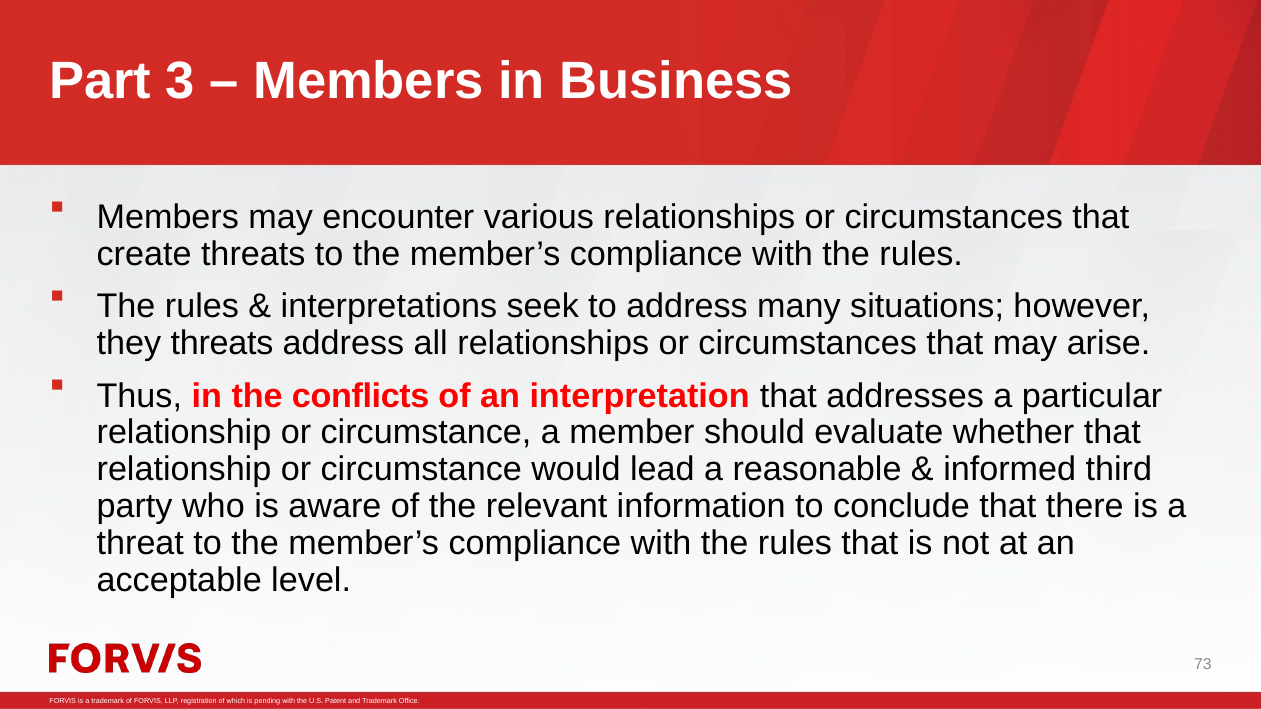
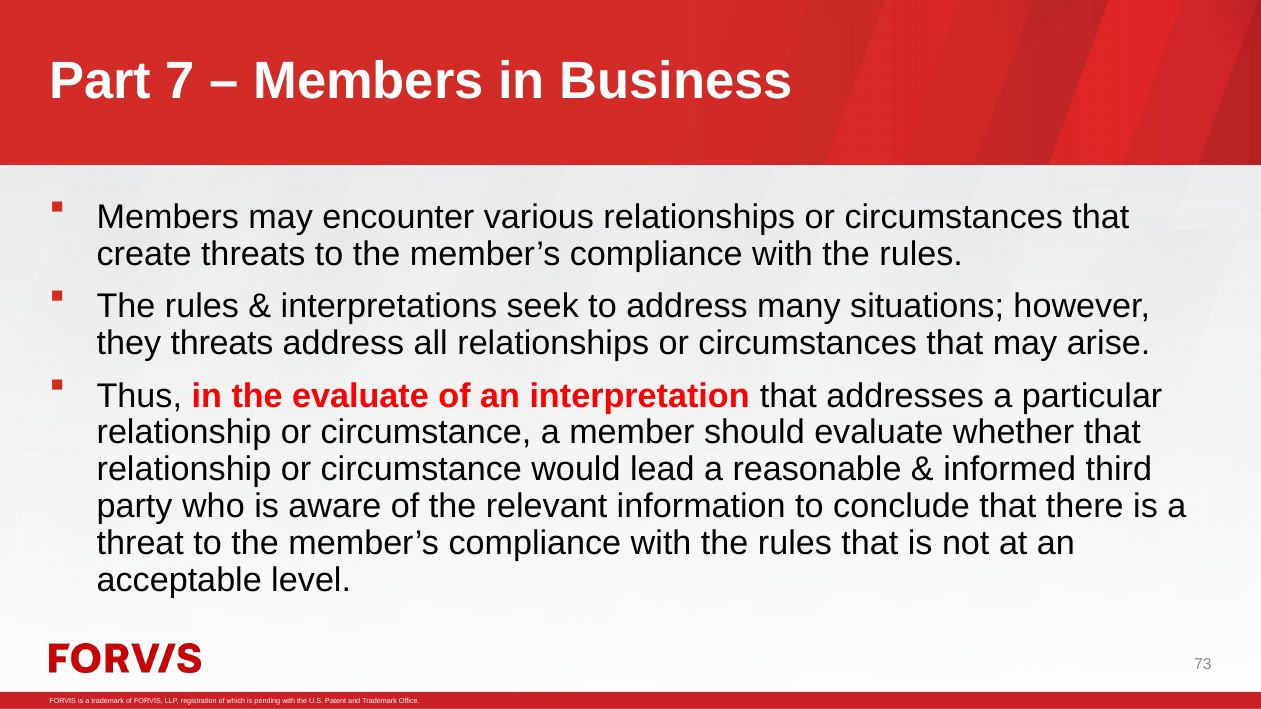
3: 3 -> 7 (181, 81)
the conflicts: conflicts -> evaluate (361, 396)
